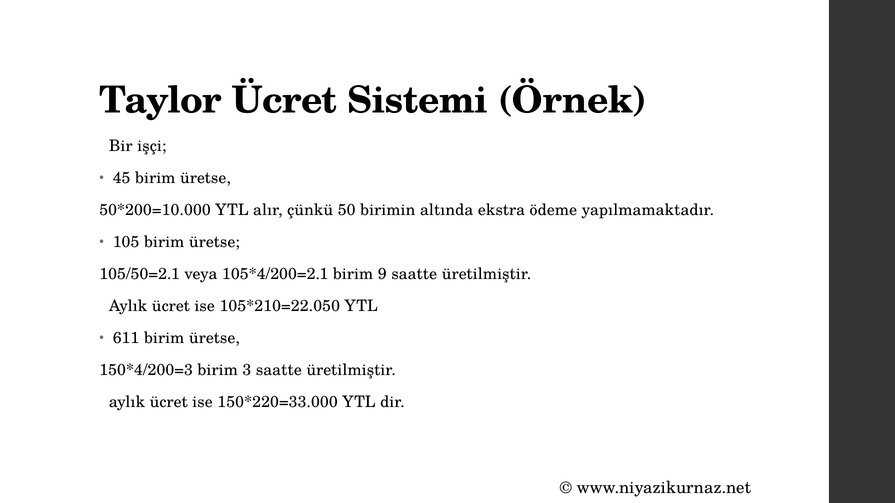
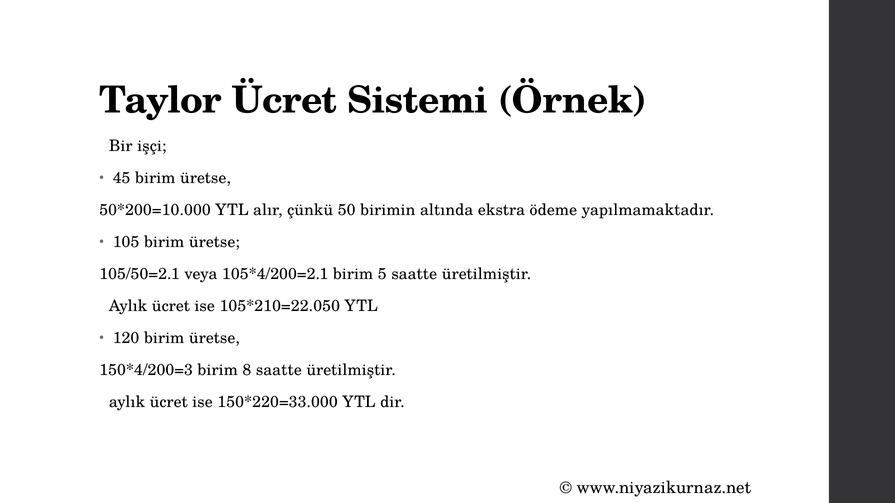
9: 9 -> 5 (382, 274)
611: 611 -> 120 (126, 338)
3: 3 -> 8 (247, 370)
